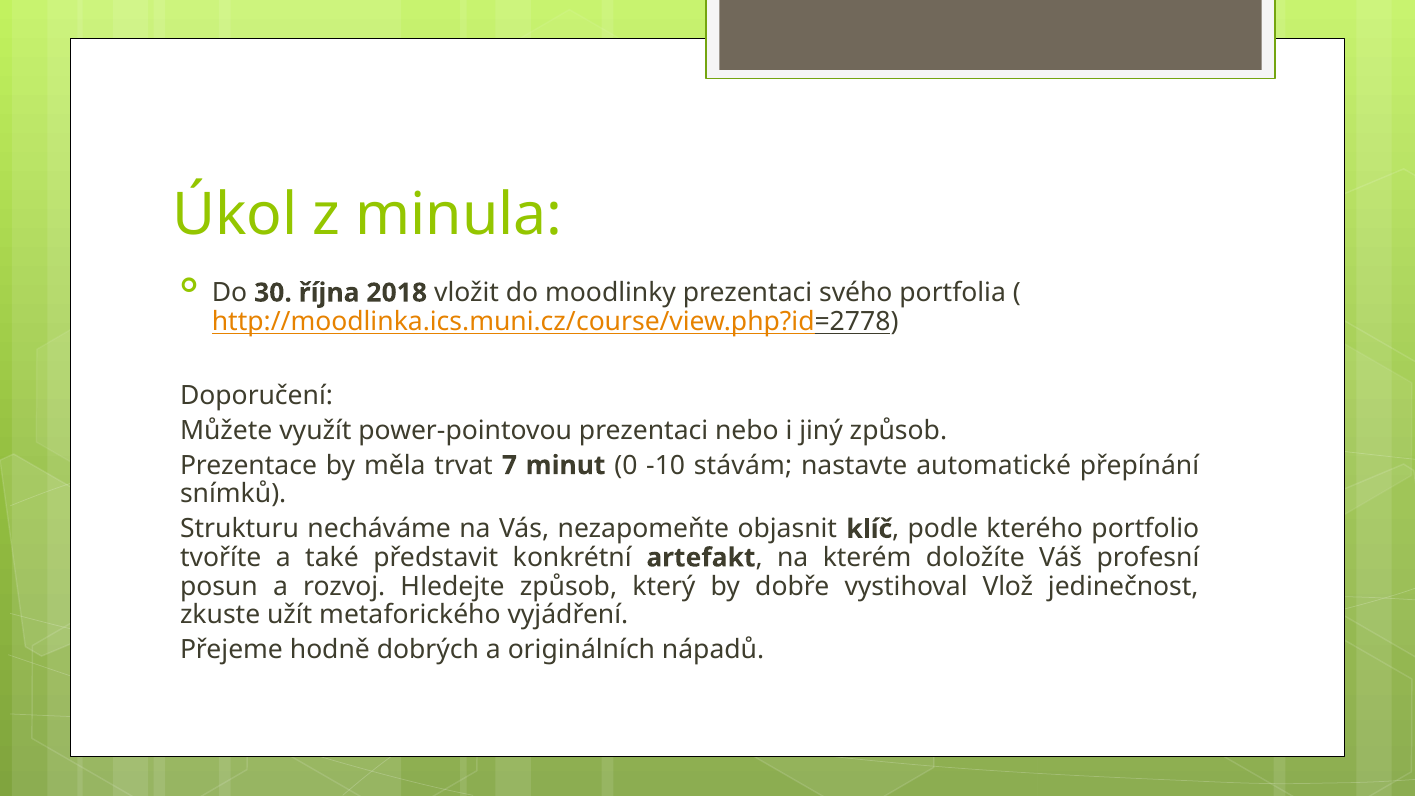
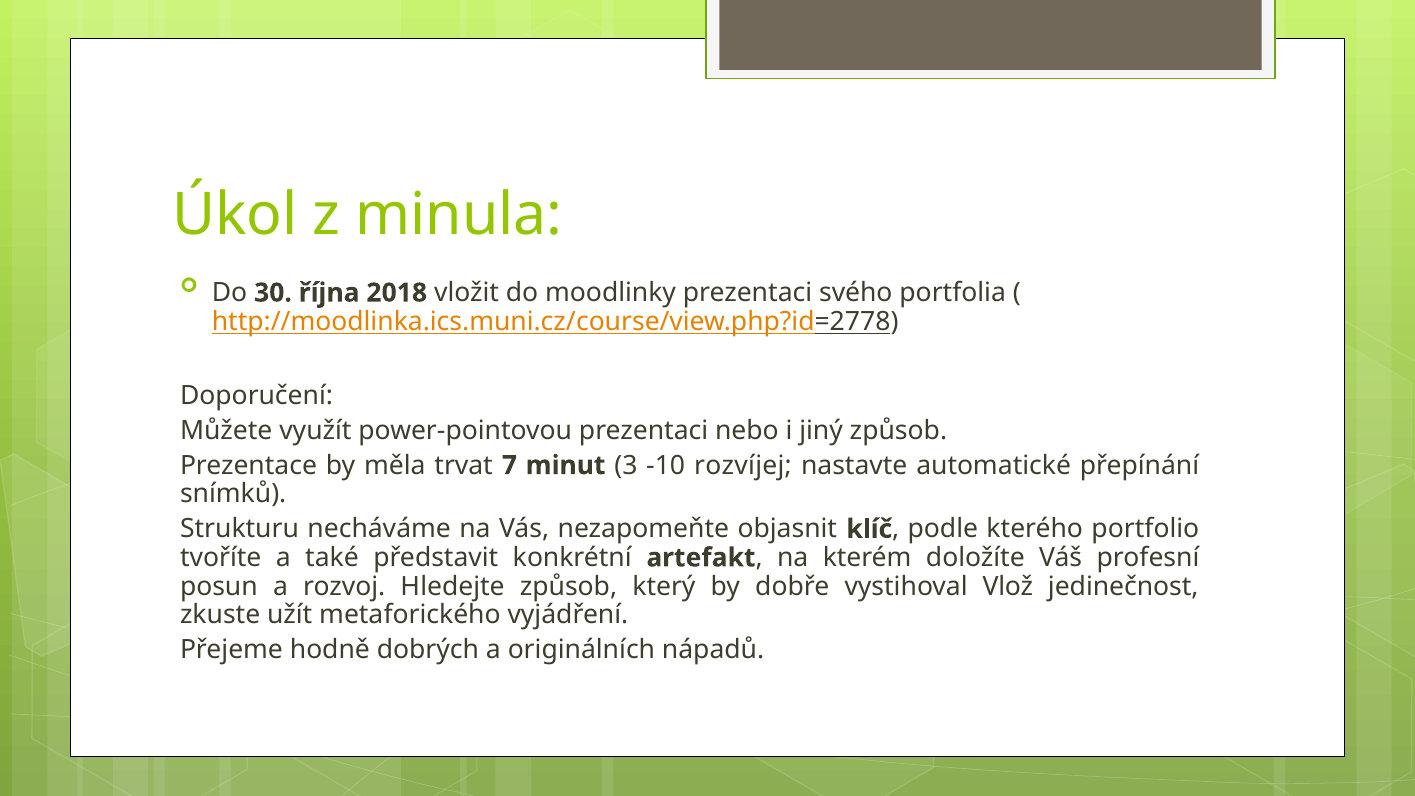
0: 0 -> 3 (626, 465)
stávám: stávám -> rozvíjej (743, 465)
